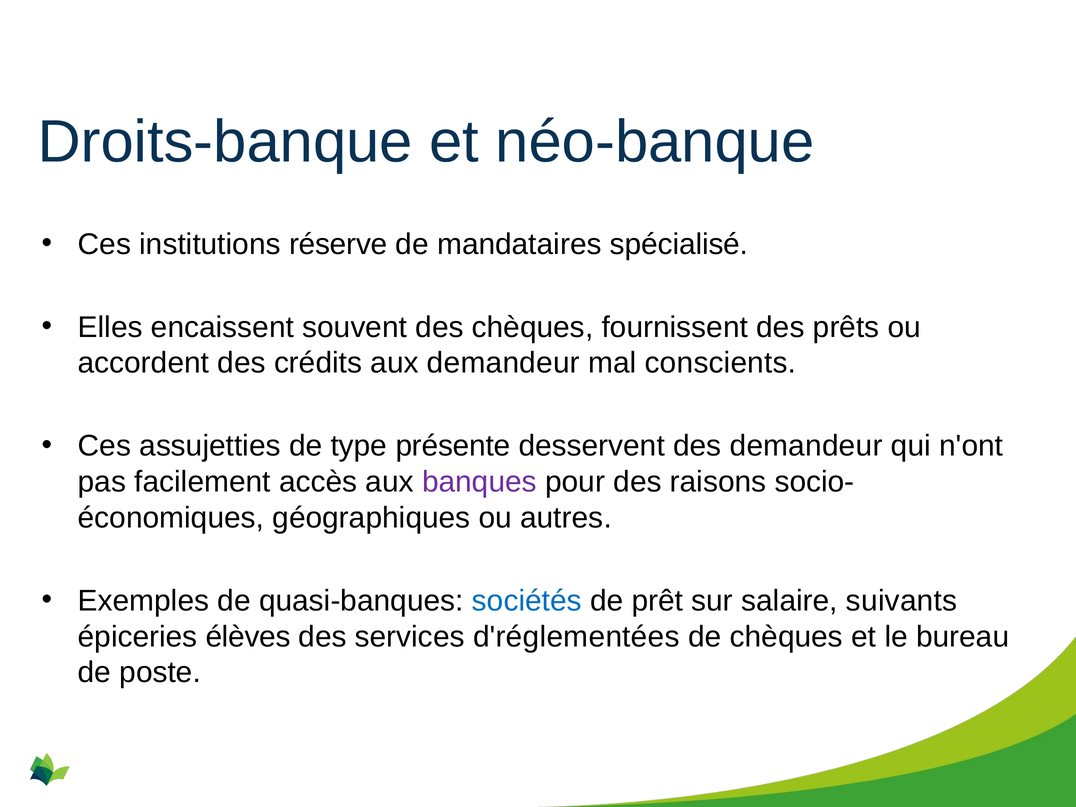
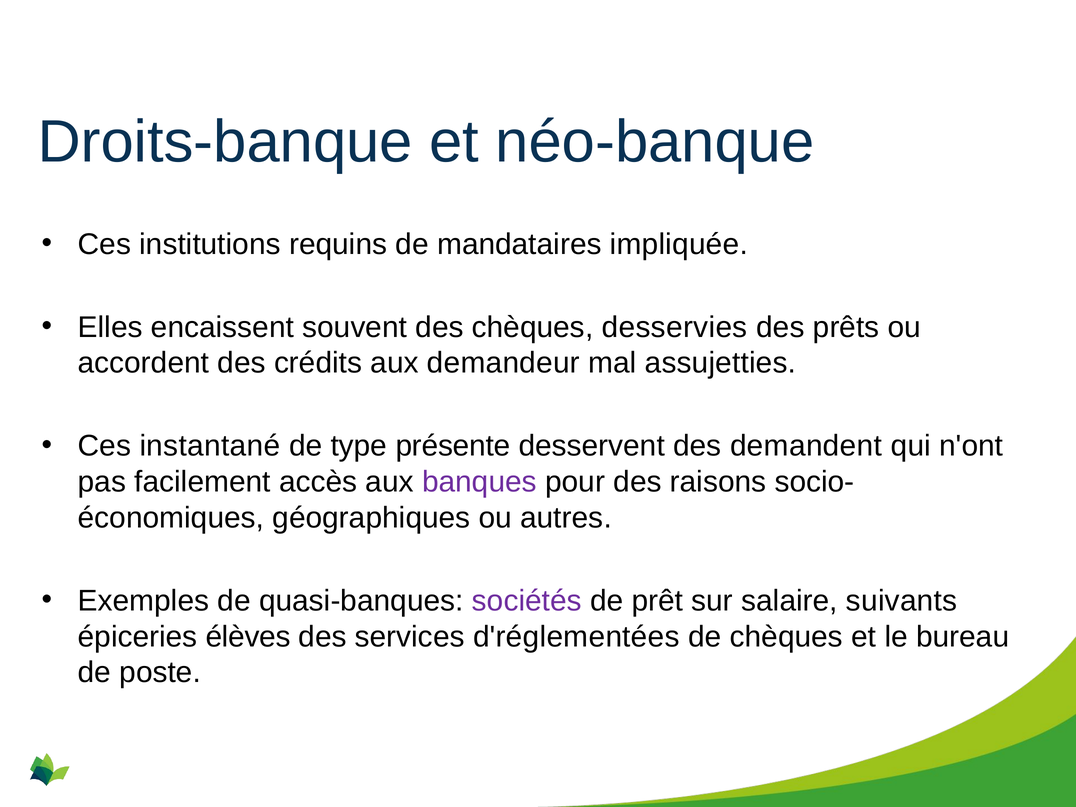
réserve: réserve -> requins (338, 244)
spécialisé: spécialisé -> impliquée (679, 244)
fournissent: fournissent -> desservies (675, 327)
conscients: conscients -> assujetties (720, 363)
assujetties: assujetties -> instantané (210, 446)
des demandeur: demandeur -> demandent (806, 446)
sociétés colour: blue -> purple (527, 601)
